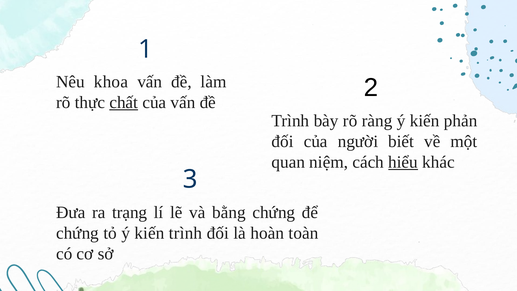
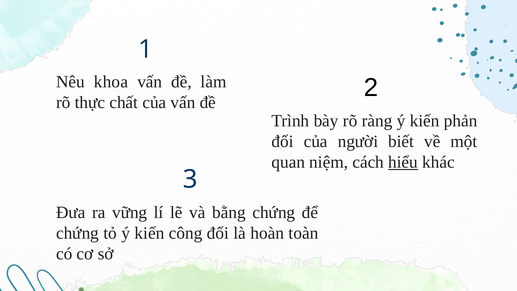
chất underline: present -> none (124, 102)
trạng: trạng -> vững (130, 212)
kiến trình: trình -> công (186, 233)
